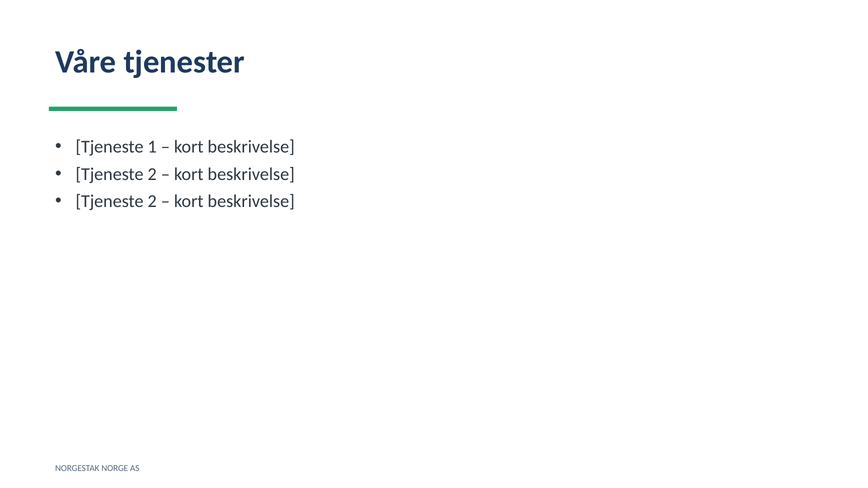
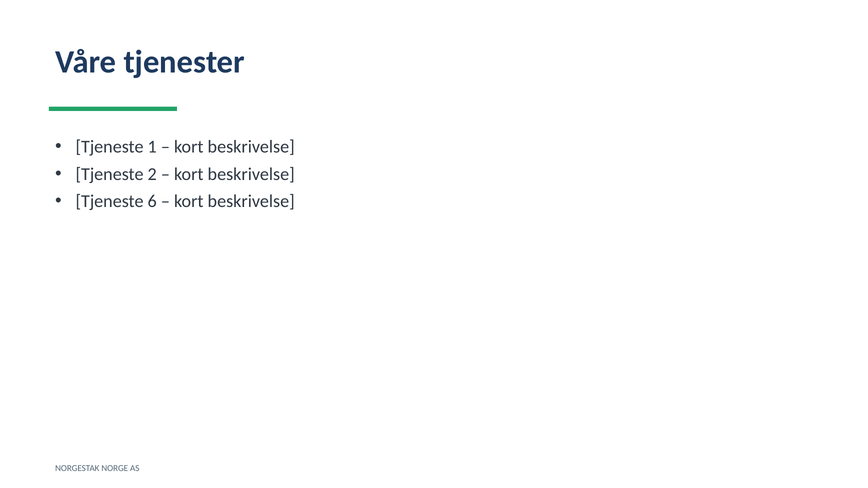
2: 2 -> 6 (152, 201)
